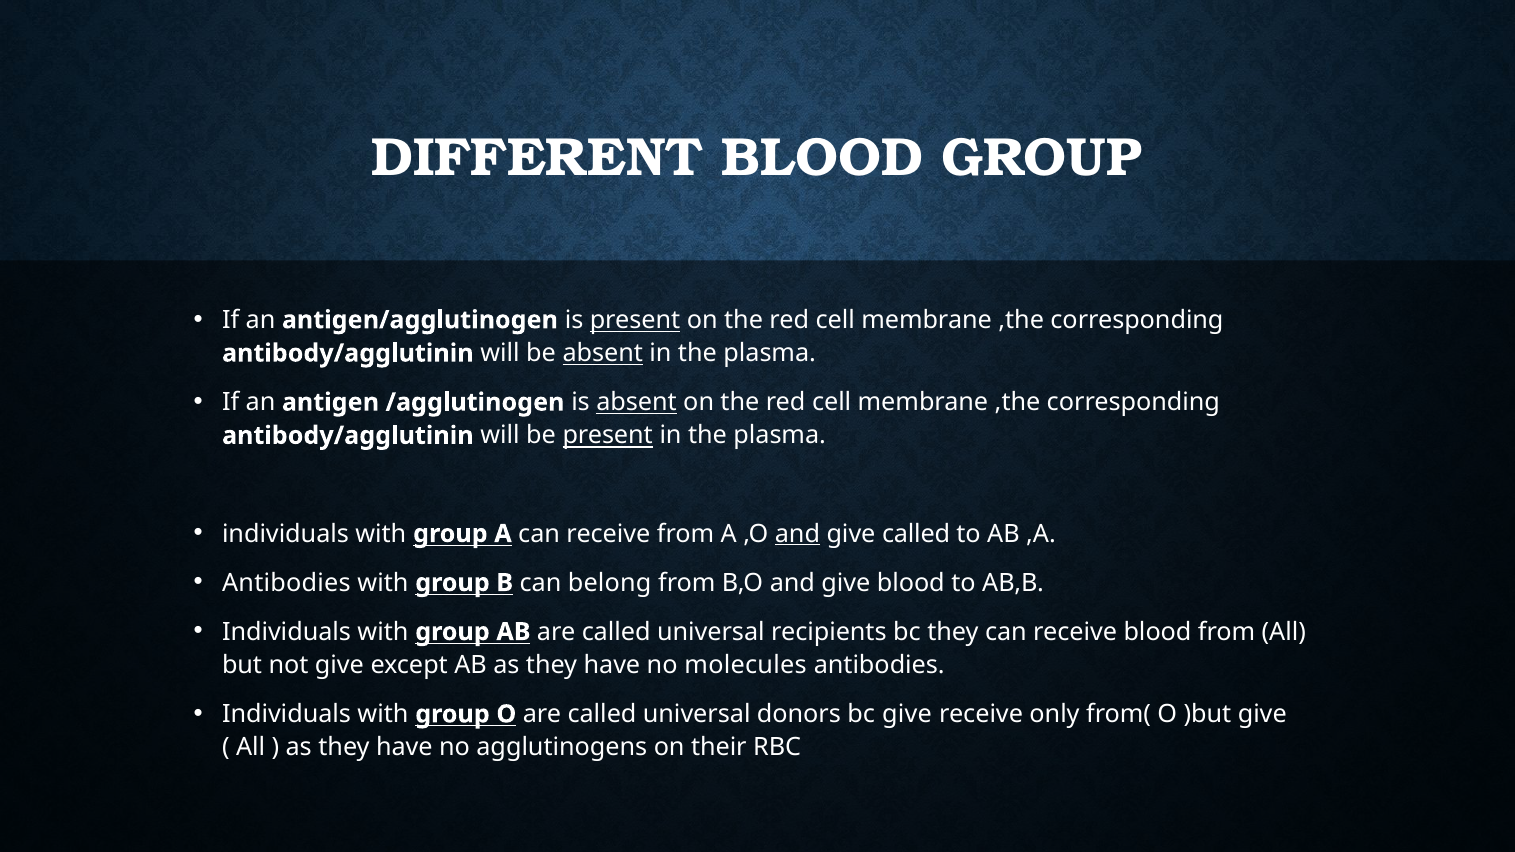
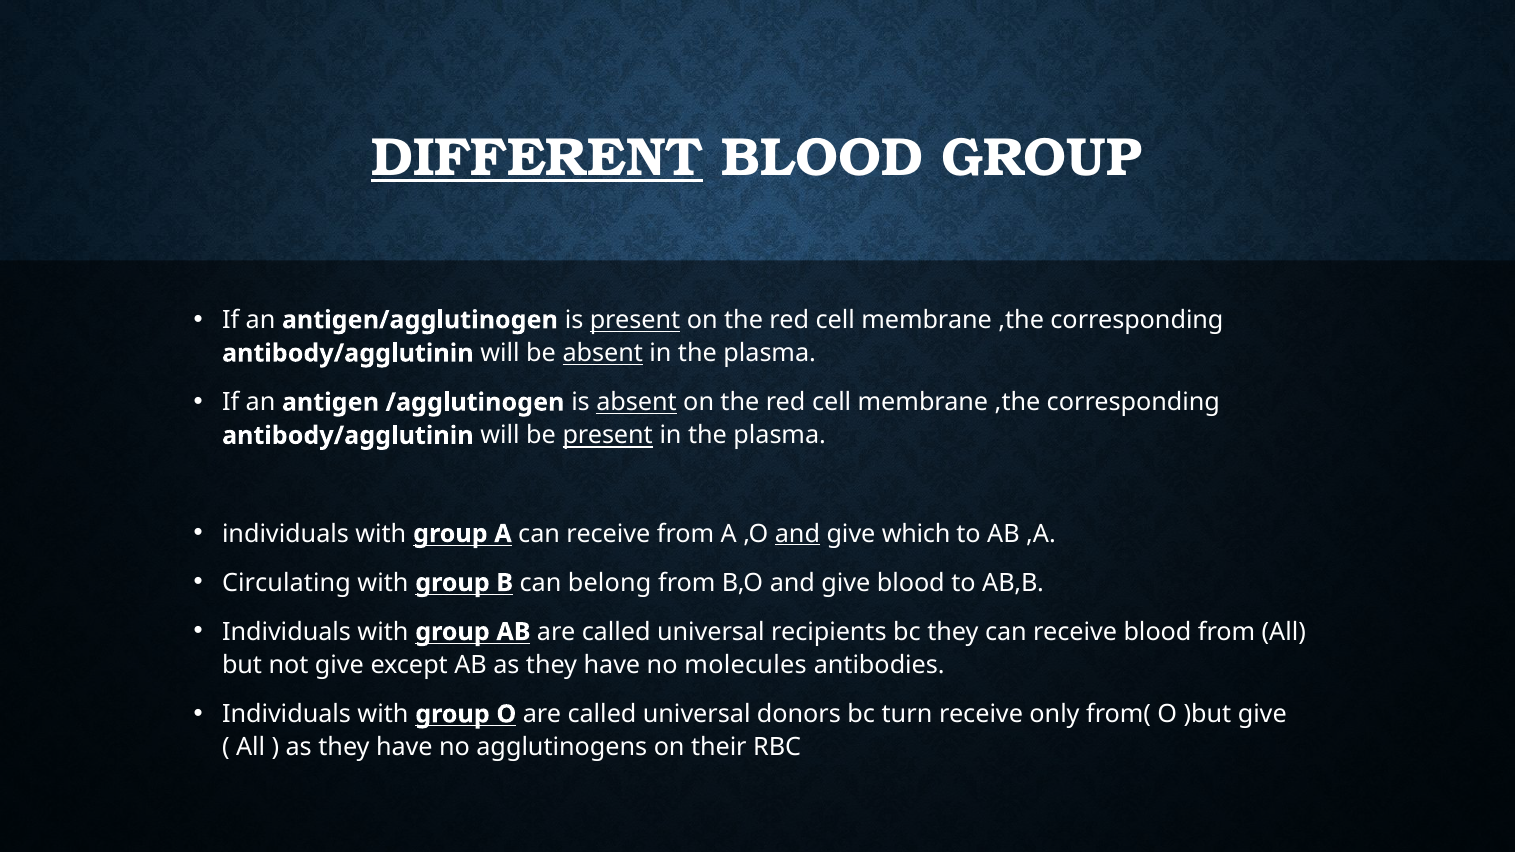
DIFFERENT underline: none -> present (537, 158)
give called: called -> which (916, 534)
Antibodies: Antibodies -> Circulating (286, 583)
bc give: give -> turn (907, 714)
